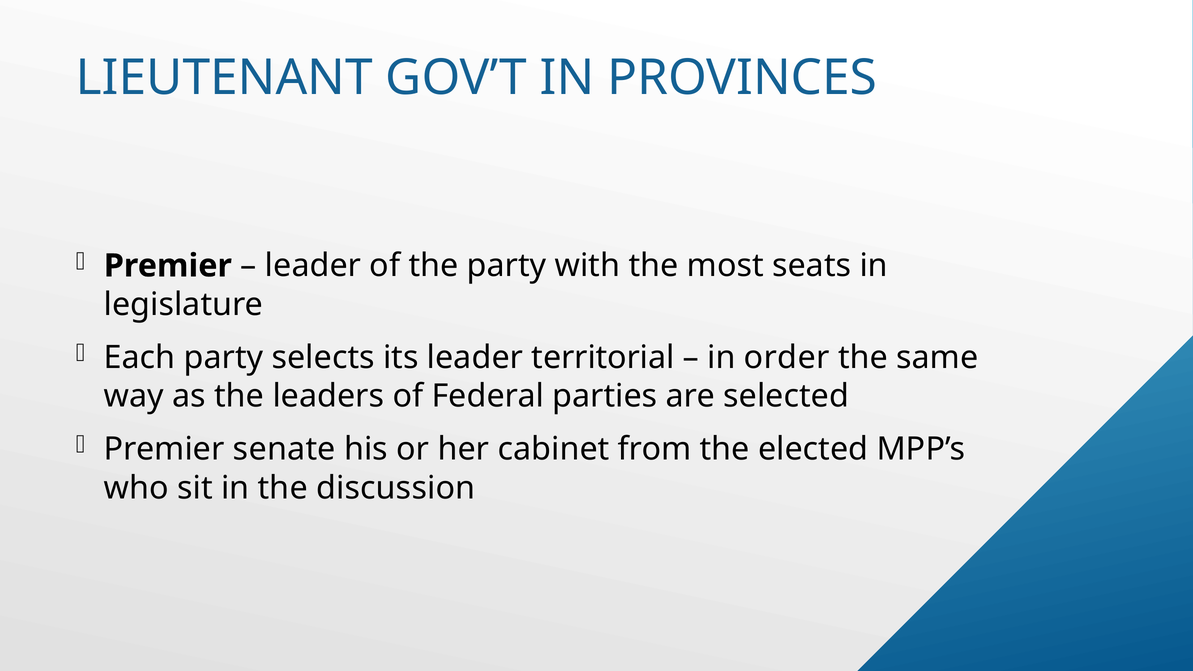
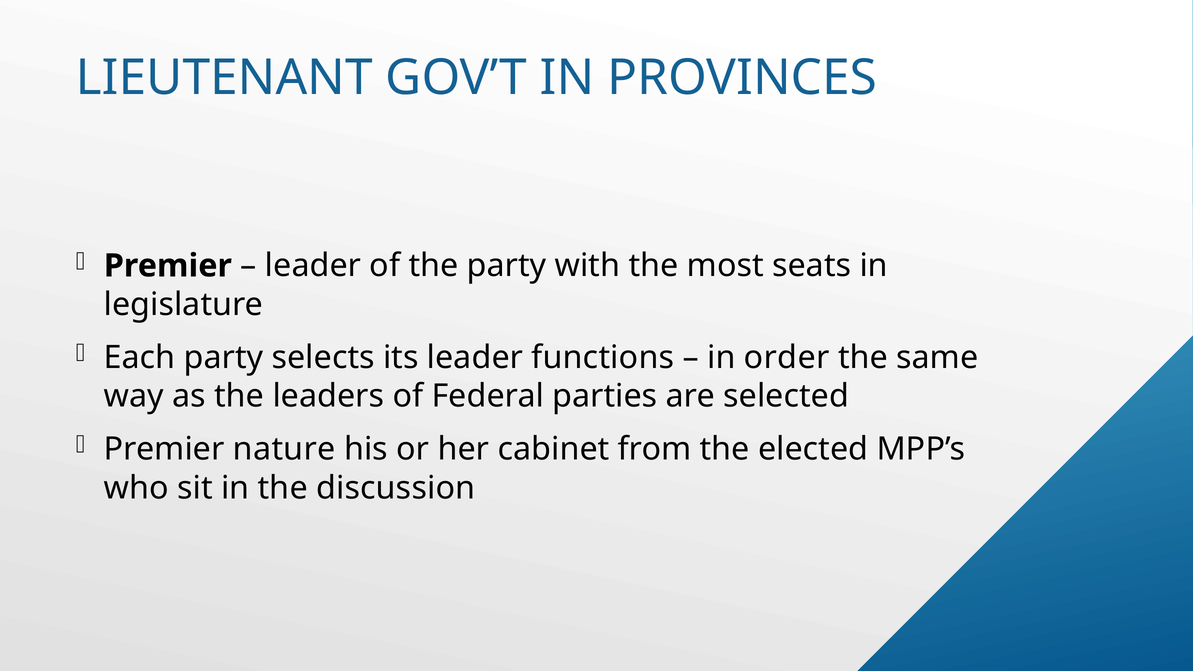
territorial: territorial -> functions (603, 357)
senate: senate -> nature (284, 449)
